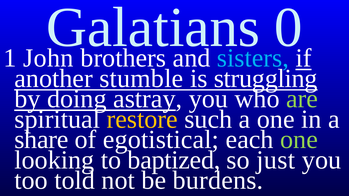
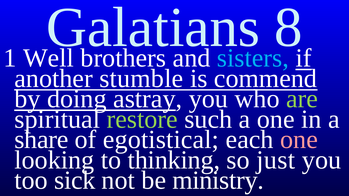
0: 0 -> 8 (288, 27)
John: John -> Well (48, 58)
struggling: struggling -> commend (266, 79)
restore colour: yellow -> light green (142, 119)
one colour: light green -> pink (299, 140)
baptized: baptized -> thinking (174, 160)
told: told -> sick (75, 181)
burdens: burdens -> ministry (218, 181)
